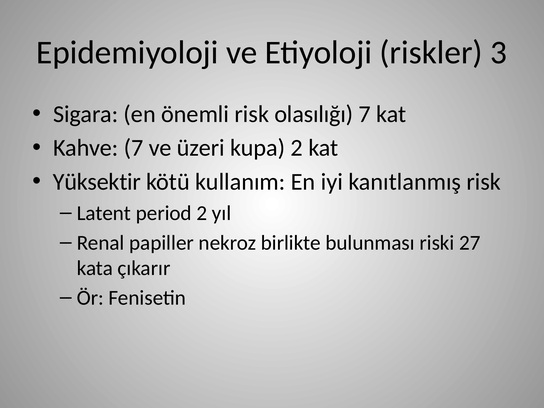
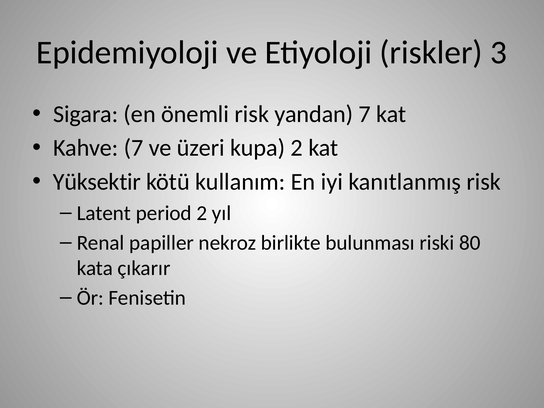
olasılığı: olasılığı -> yandan (314, 114)
27: 27 -> 80 (470, 243)
